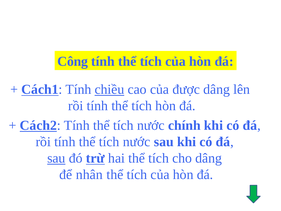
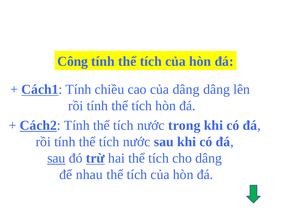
chiều underline: present -> none (109, 89)
của được: được -> dâng (186, 89)
chính: chính -> trong (184, 125)
nhân: nhân -> nhau (89, 174)
